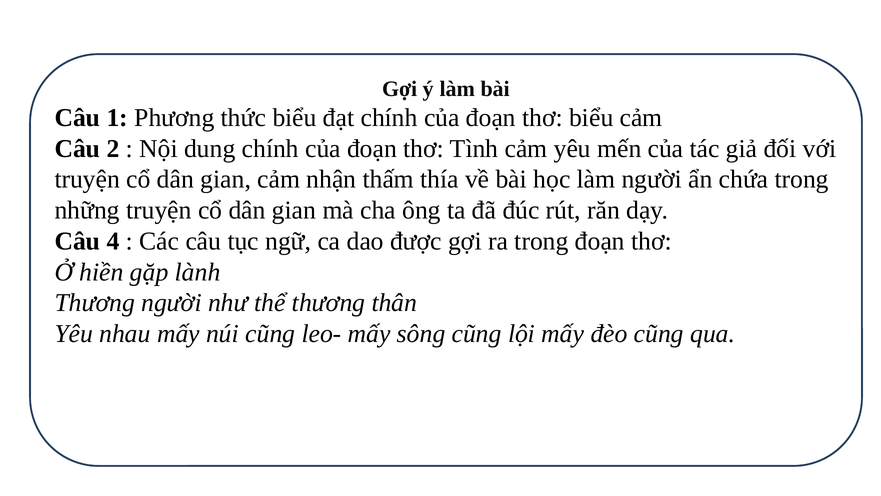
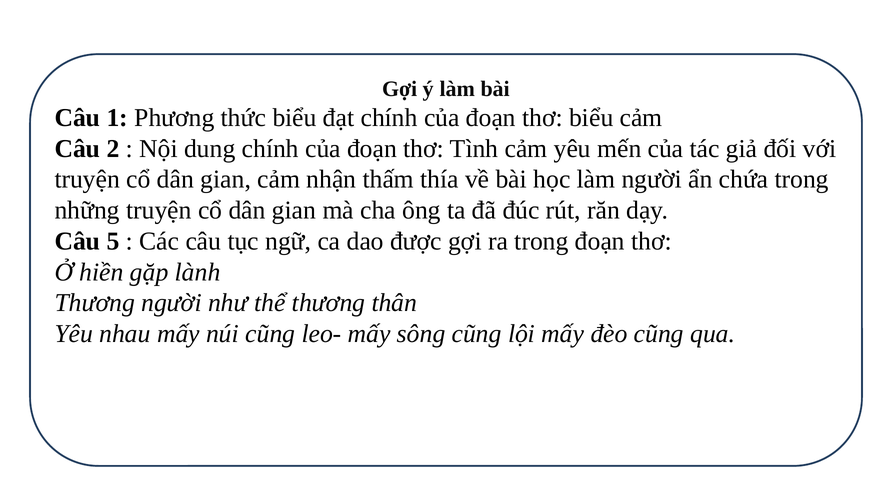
4: 4 -> 5 (113, 241)
